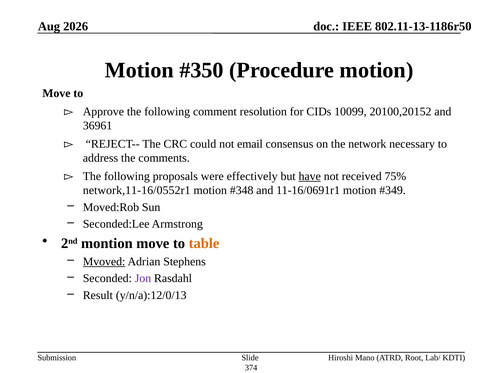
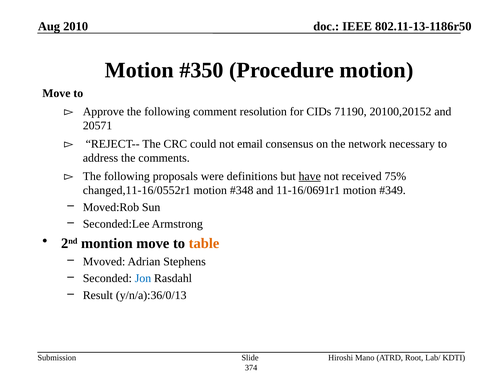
2026: 2026 -> 2010 (76, 27)
10099: 10099 -> 71190 (350, 112)
36961: 36961 -> 20571 (98, 126)
effectively: effectively -> definitions (252, 176)
network,11-16/0552r1: network,11-16/0552r1 -> changed,11-16/0552r1 (137, 191)
Mvoved underline: present -> none (104, 262)
Jon colour: purple -> blue (143, 279)
y/n/a):12/0/13: y/n/a):12/0/13 -> y/n/a):36/0/13 (151, 296)
